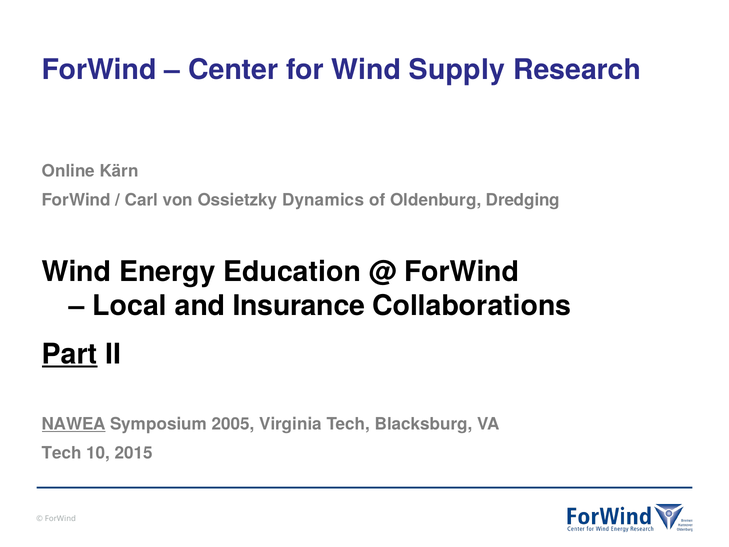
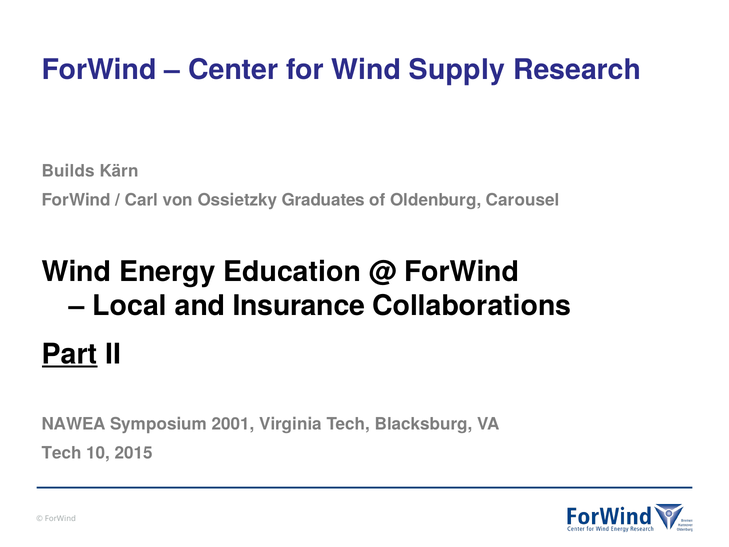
Online: Online -> Builds (68, 171)
Dynamics: Dynamics -> Graduates (323, 200)
Dredging: Dredging -> Carousel (523, 200)
NAWEA underline: present -> none (74, 424)
2005: 2005 -> 2001 (233, 424)
